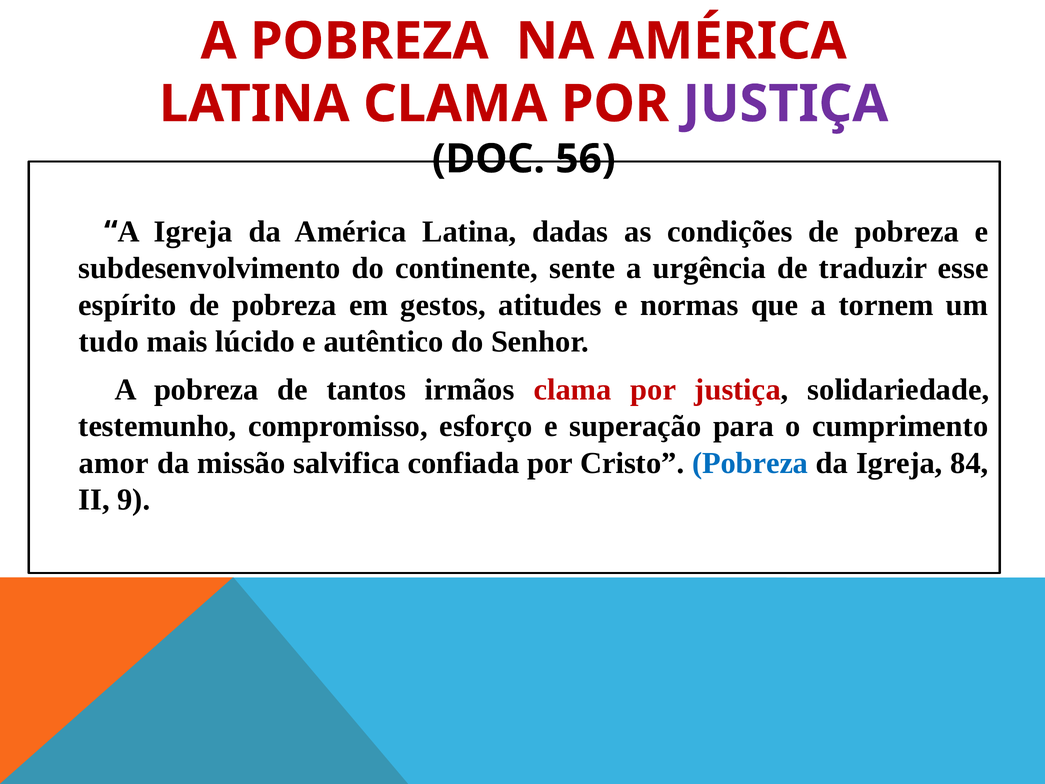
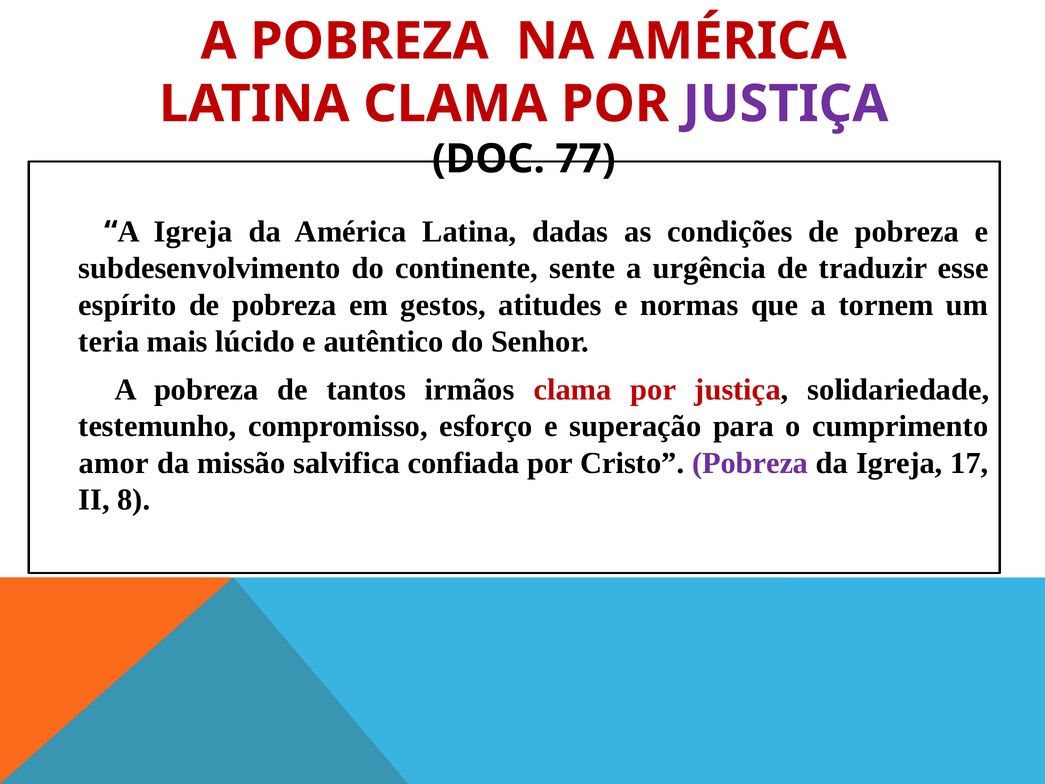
56: 56 -> 77 (585, 159)
tudo: tudo -> teria (109, 341)
Pobreza colour: blue -> purple (750, 463)
84: 84 -> 17 (969, 463)
9: 9 -> 8 (134, 499)
